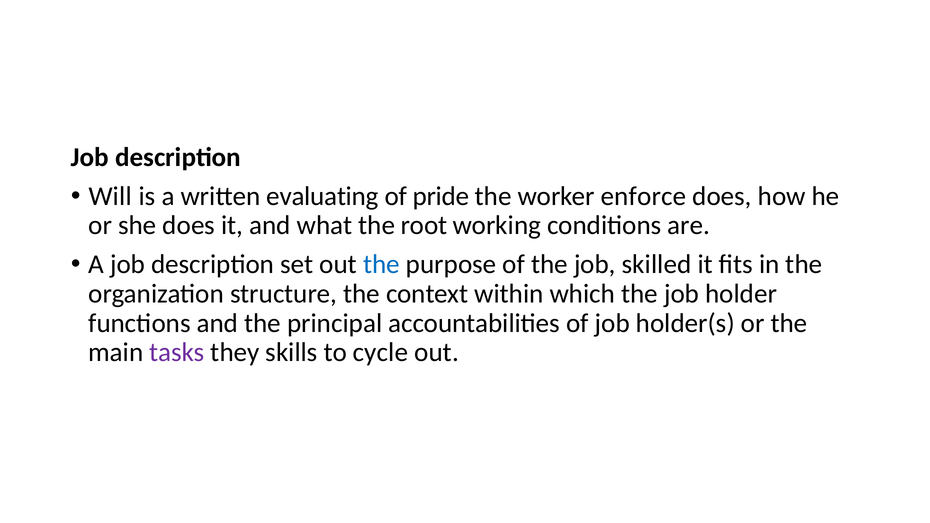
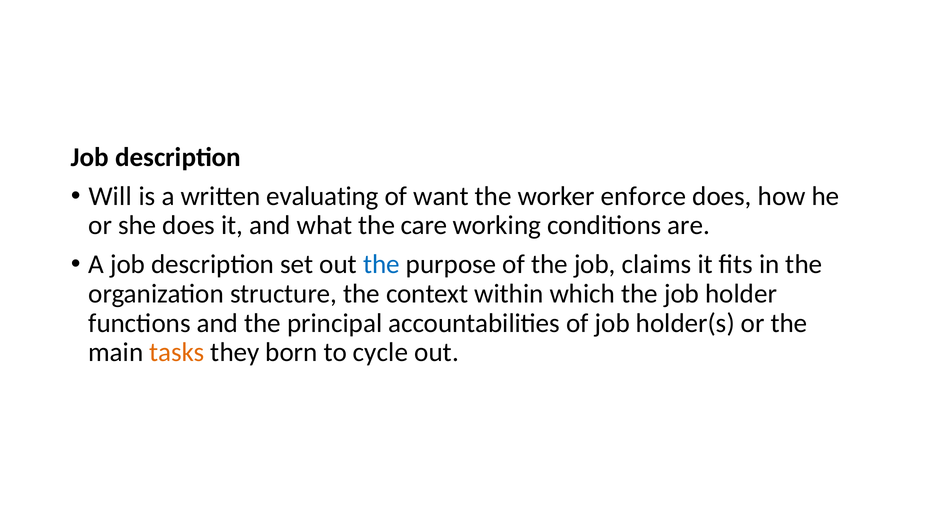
pride: pride -> want (441, 196)
root: root -> care (424, 226)
skilled: skilled -> claims (657, 265)
tasks colour: purple -> orange (177, 352)
skills: skills -> born (292, 352)
